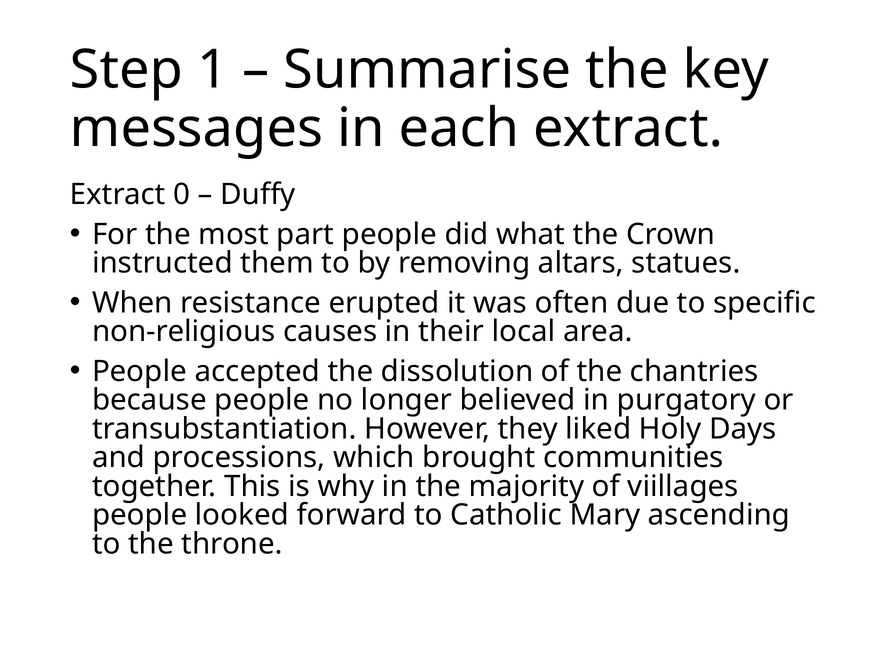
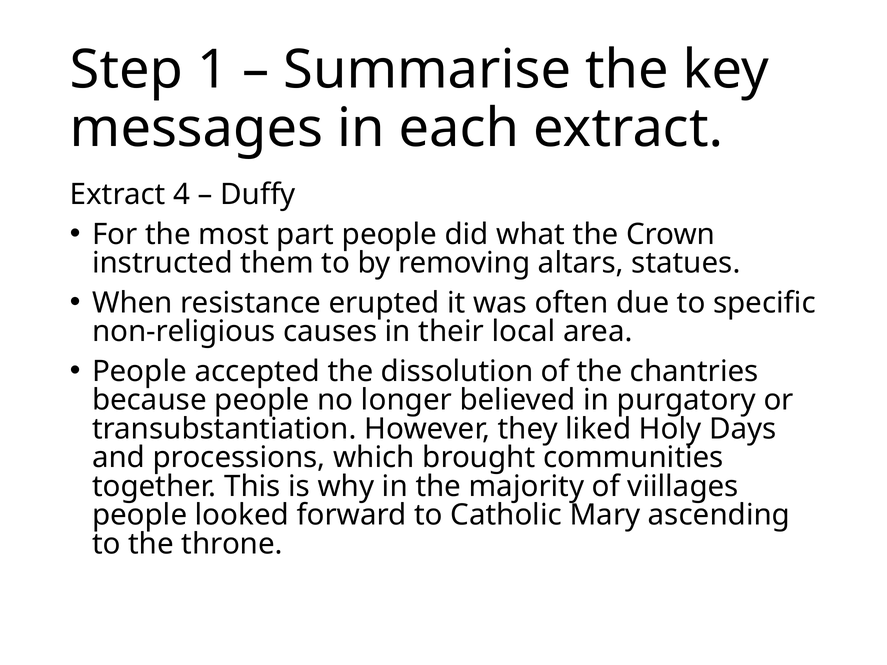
0: 0 -> 4 (182, 195)
